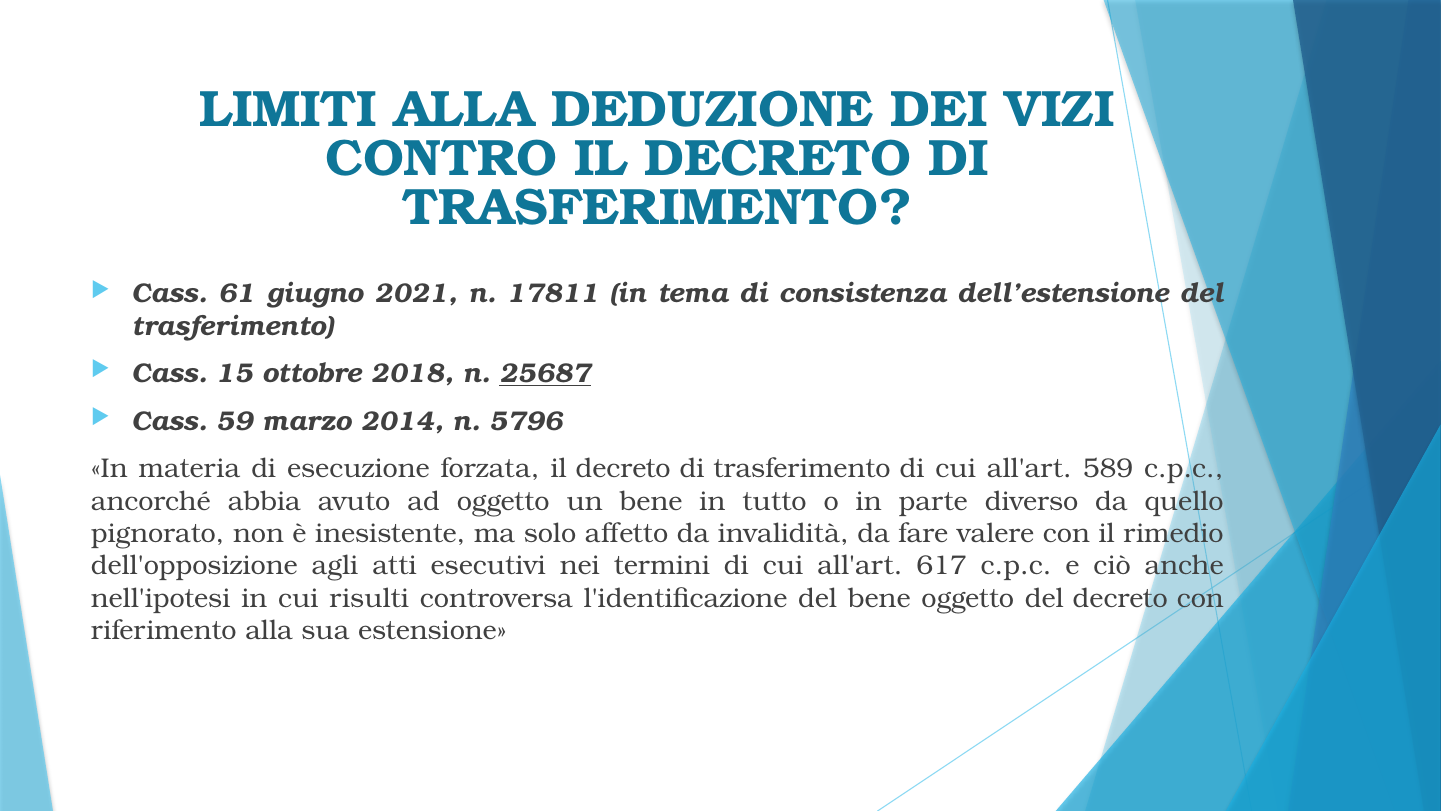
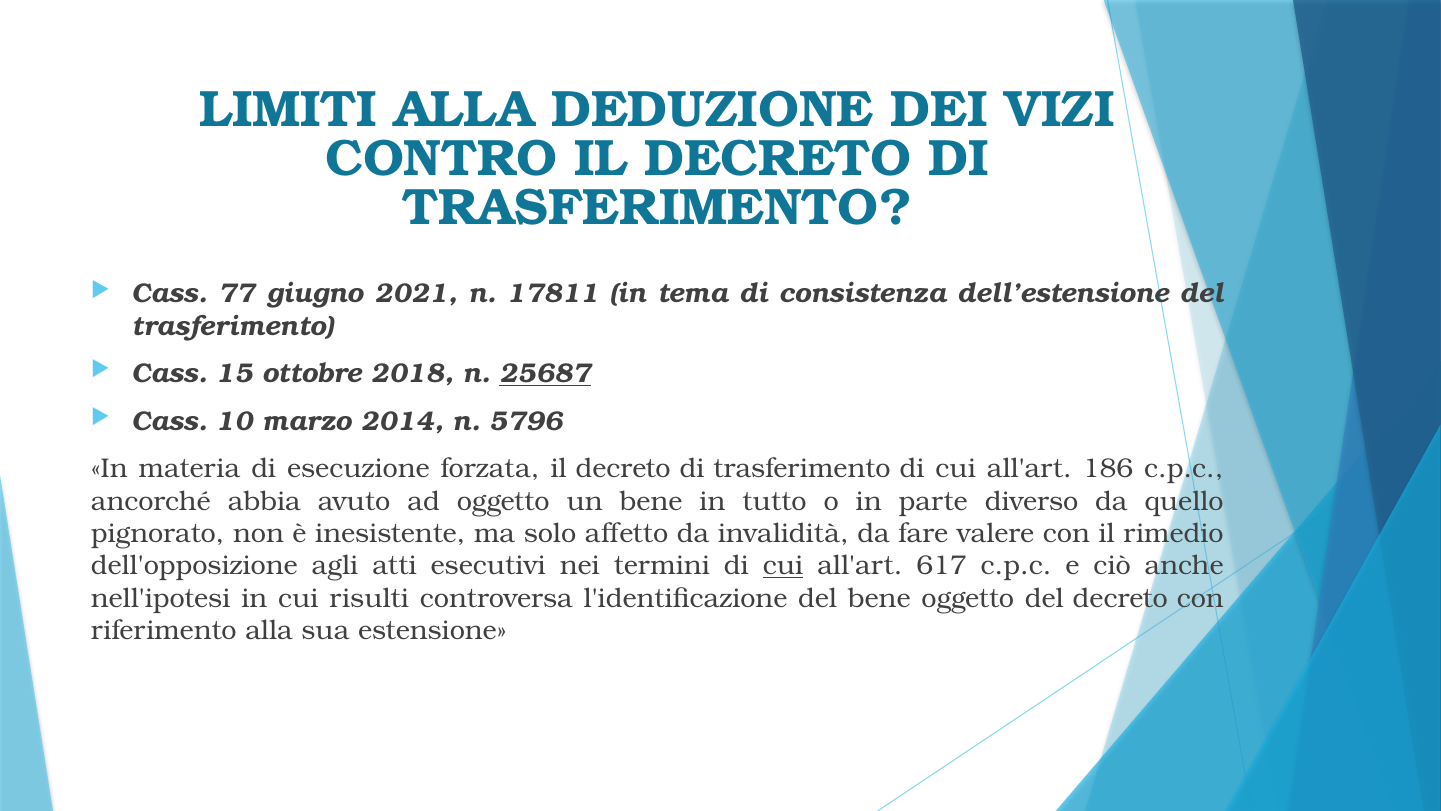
61: 61 -> 77 (237, 294)
59: 59 -> 10 (235, 421)
589: 589 -> 186 (1108, 468)
cui underline: none -> present (783, 566)
